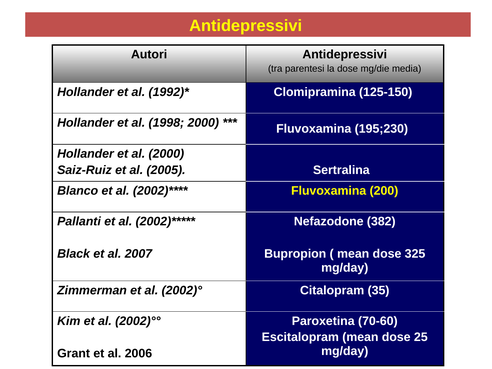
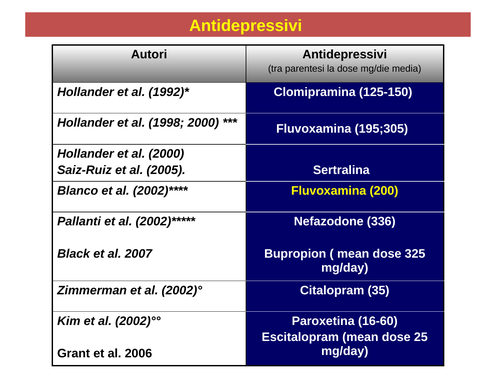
195;230: 195;230 -> 195;305 (381, 129)
382: 382 -> 336 (381, 221)
70-60: 70-60 -> 16-60 (378, 321)
